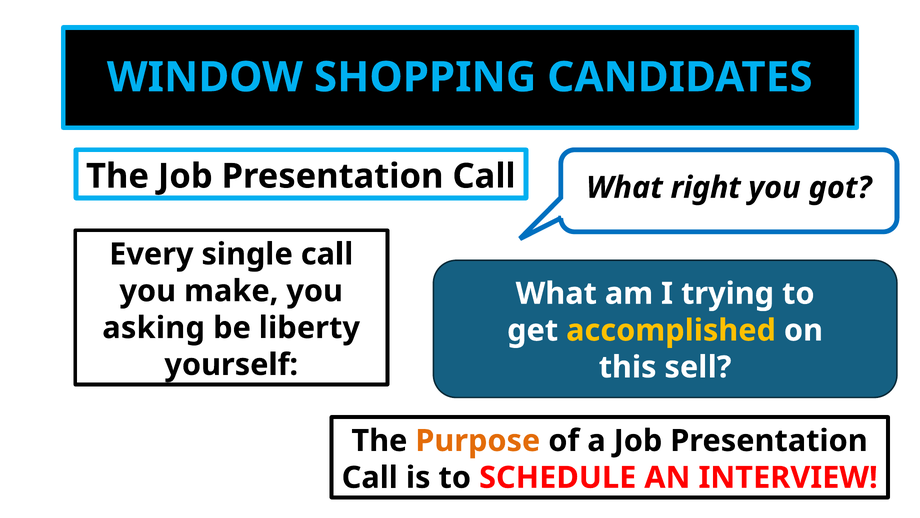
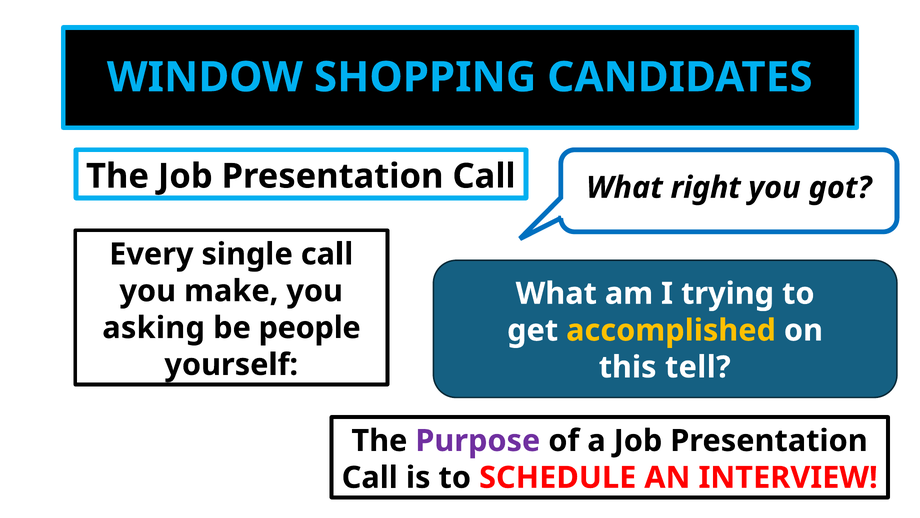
liberty: liberty -> people (310, 328)
sell: sell -> tell (698, 367)
Purpose colour: orange -> purple (478, 440)
